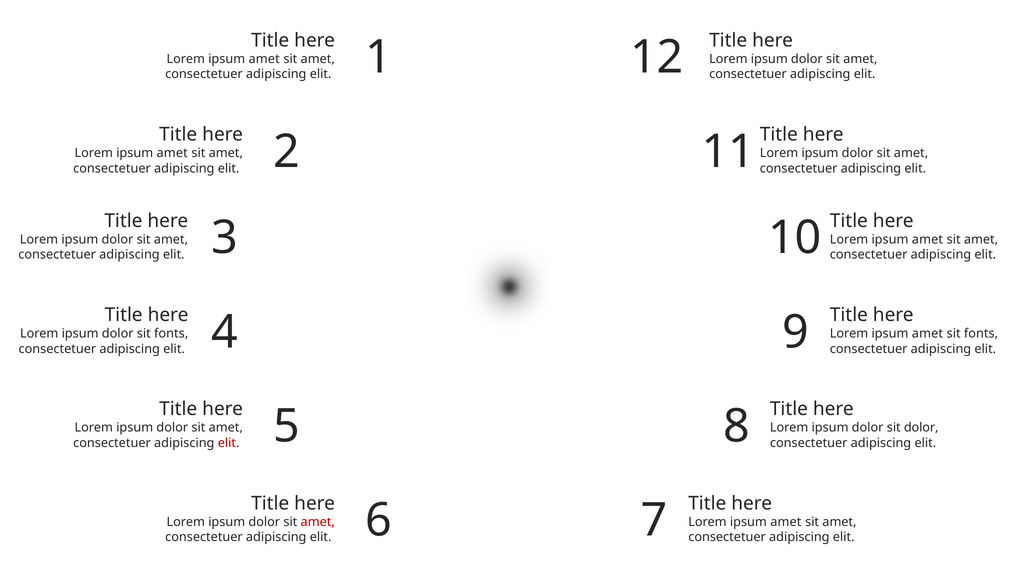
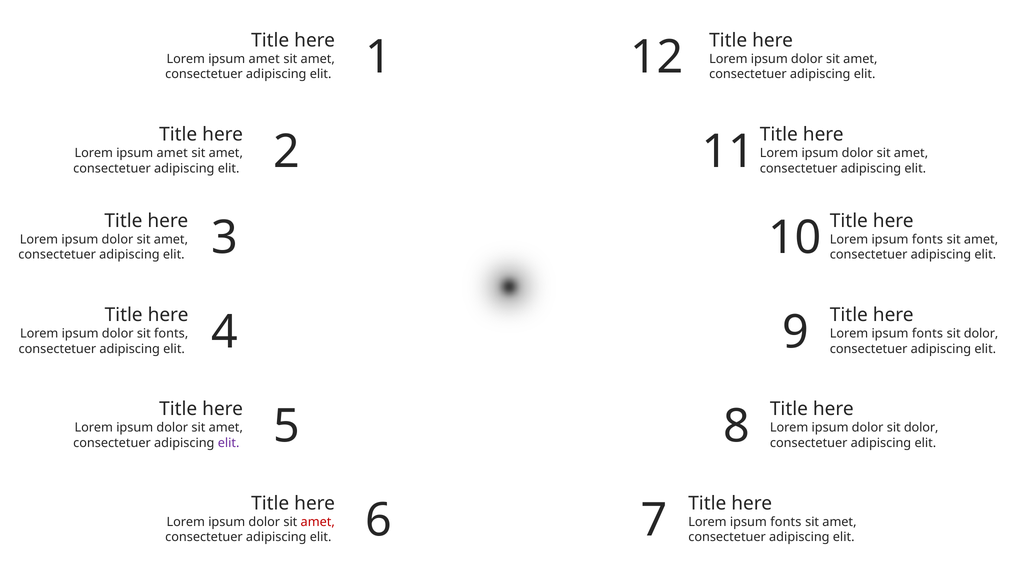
amet: amet -> fonts (927, 239)
amet: amet -> fonts (927, 333)
fonts: fonts -> dolor (981, 333)
elit colour: red -> purple (229, 443)
amet: amet -> fonts (786, 522)
